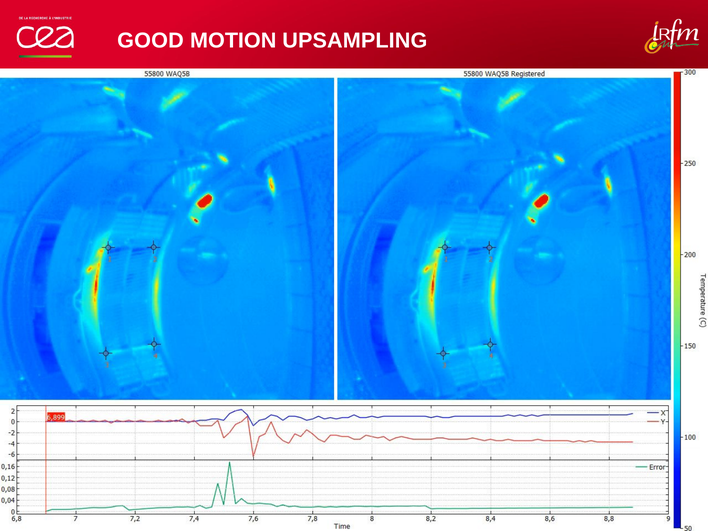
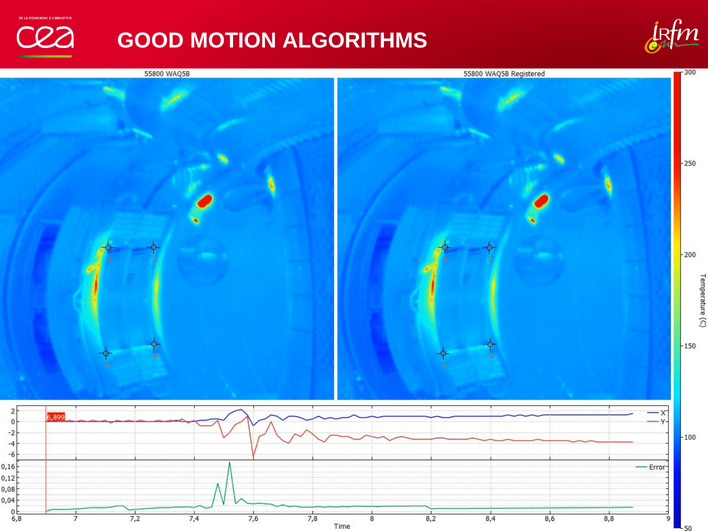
MOTION UPSAMPLING: UPSAMPLING -> ALGORITHMS (355, 41)
